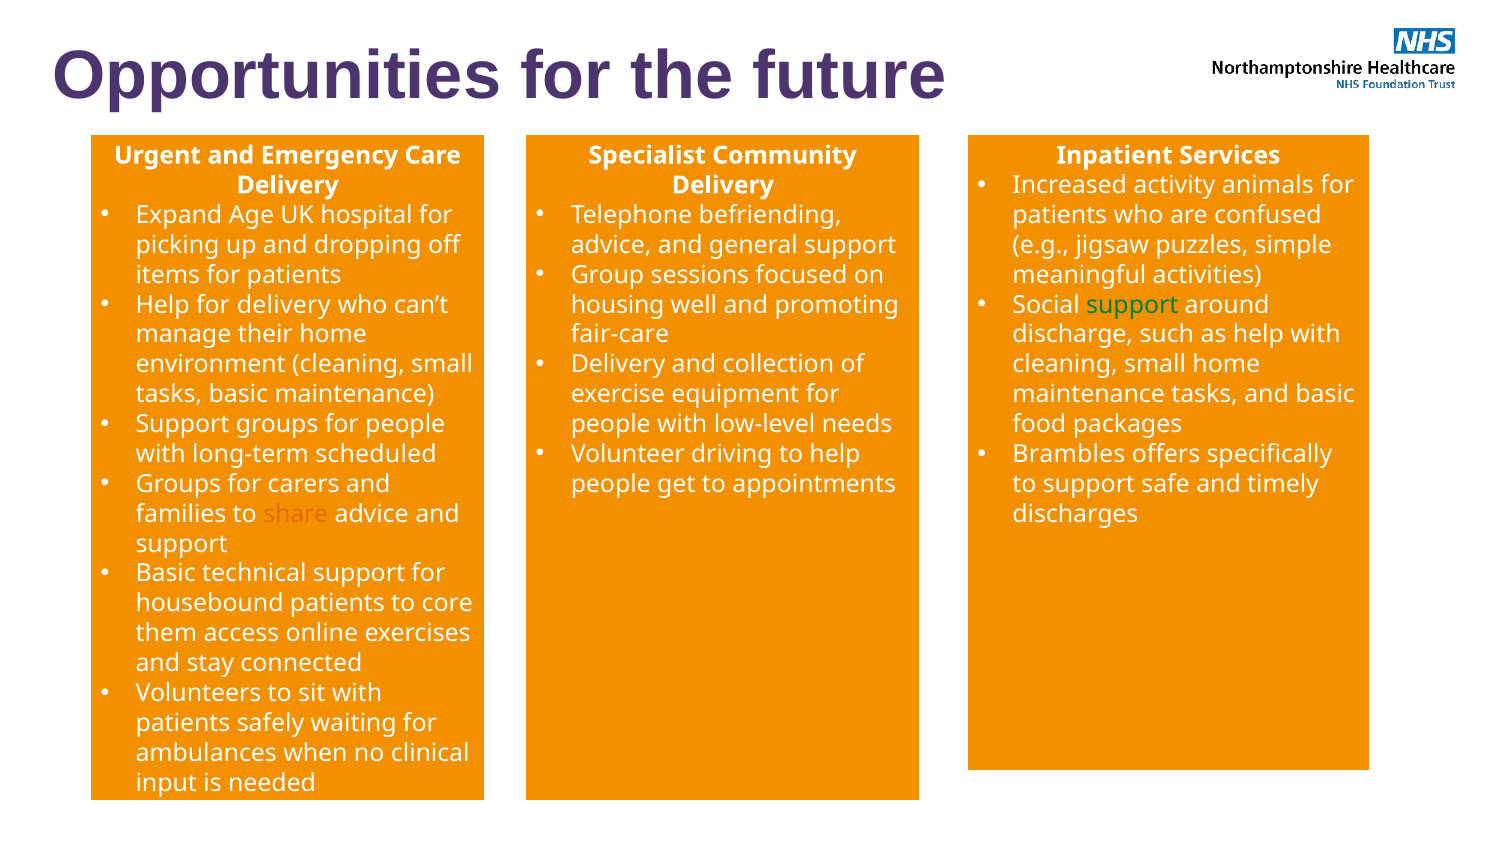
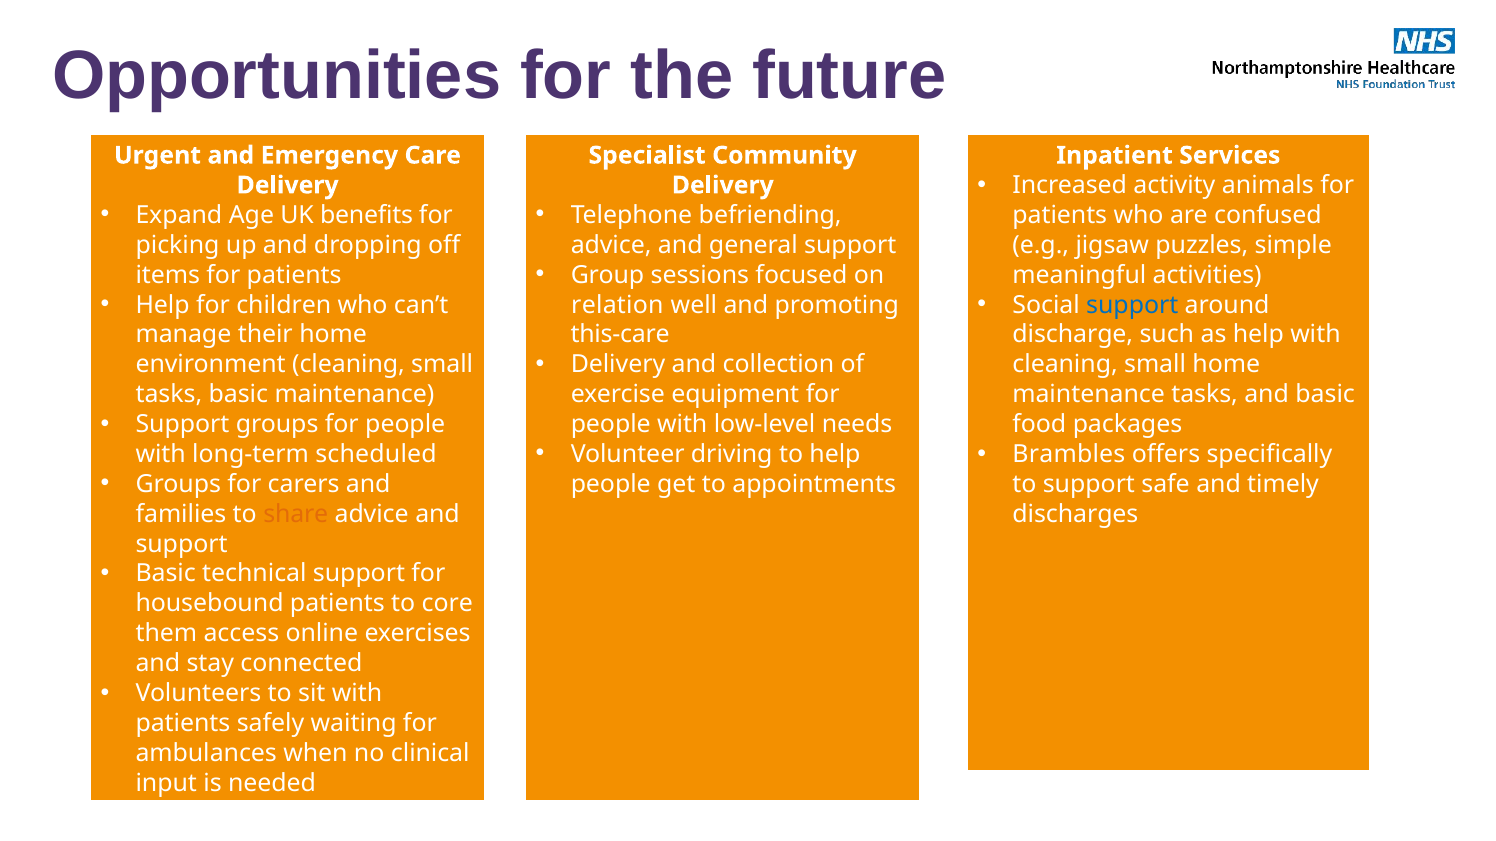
hospital: hospital -> benefits (367, 215)
for delivery: delivery -> children (284, 305)
support colour: green -> blue (1132, 305)
housing: housing -> relation (617, 305)
fair‑care: fair‑care -> this‑care (620, 335)
